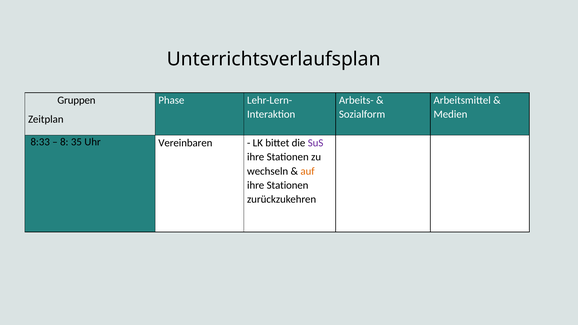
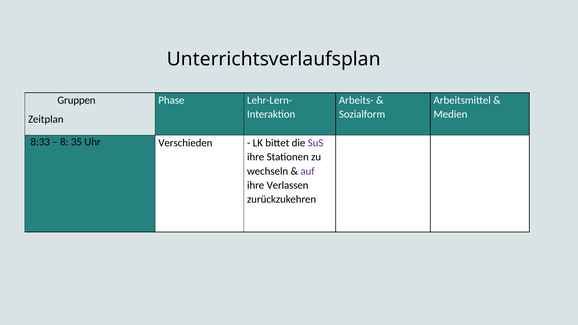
Vereinbaren: Vereinbaren -> Verschieden (185, 143)
auf colour: orange -> purple (308, 171)
Stationen: Stationen -> Verlassen (288, 185)
